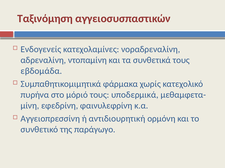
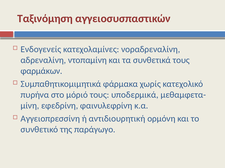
εβδομάδα: εβδομάδα -> φαρμάκων (41, 71)
